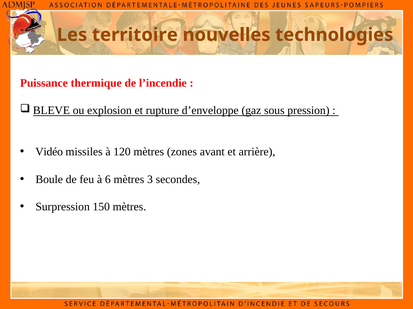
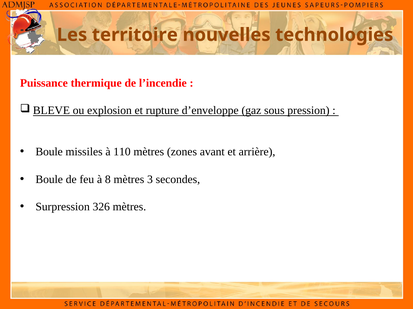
Vidéo: Vidéo -> Boule (49, 152)
120: 120 -> 110 (122, 152)
6: 6 -> 8 (108, 180)
150: 150 -> 326 (101, 207)
